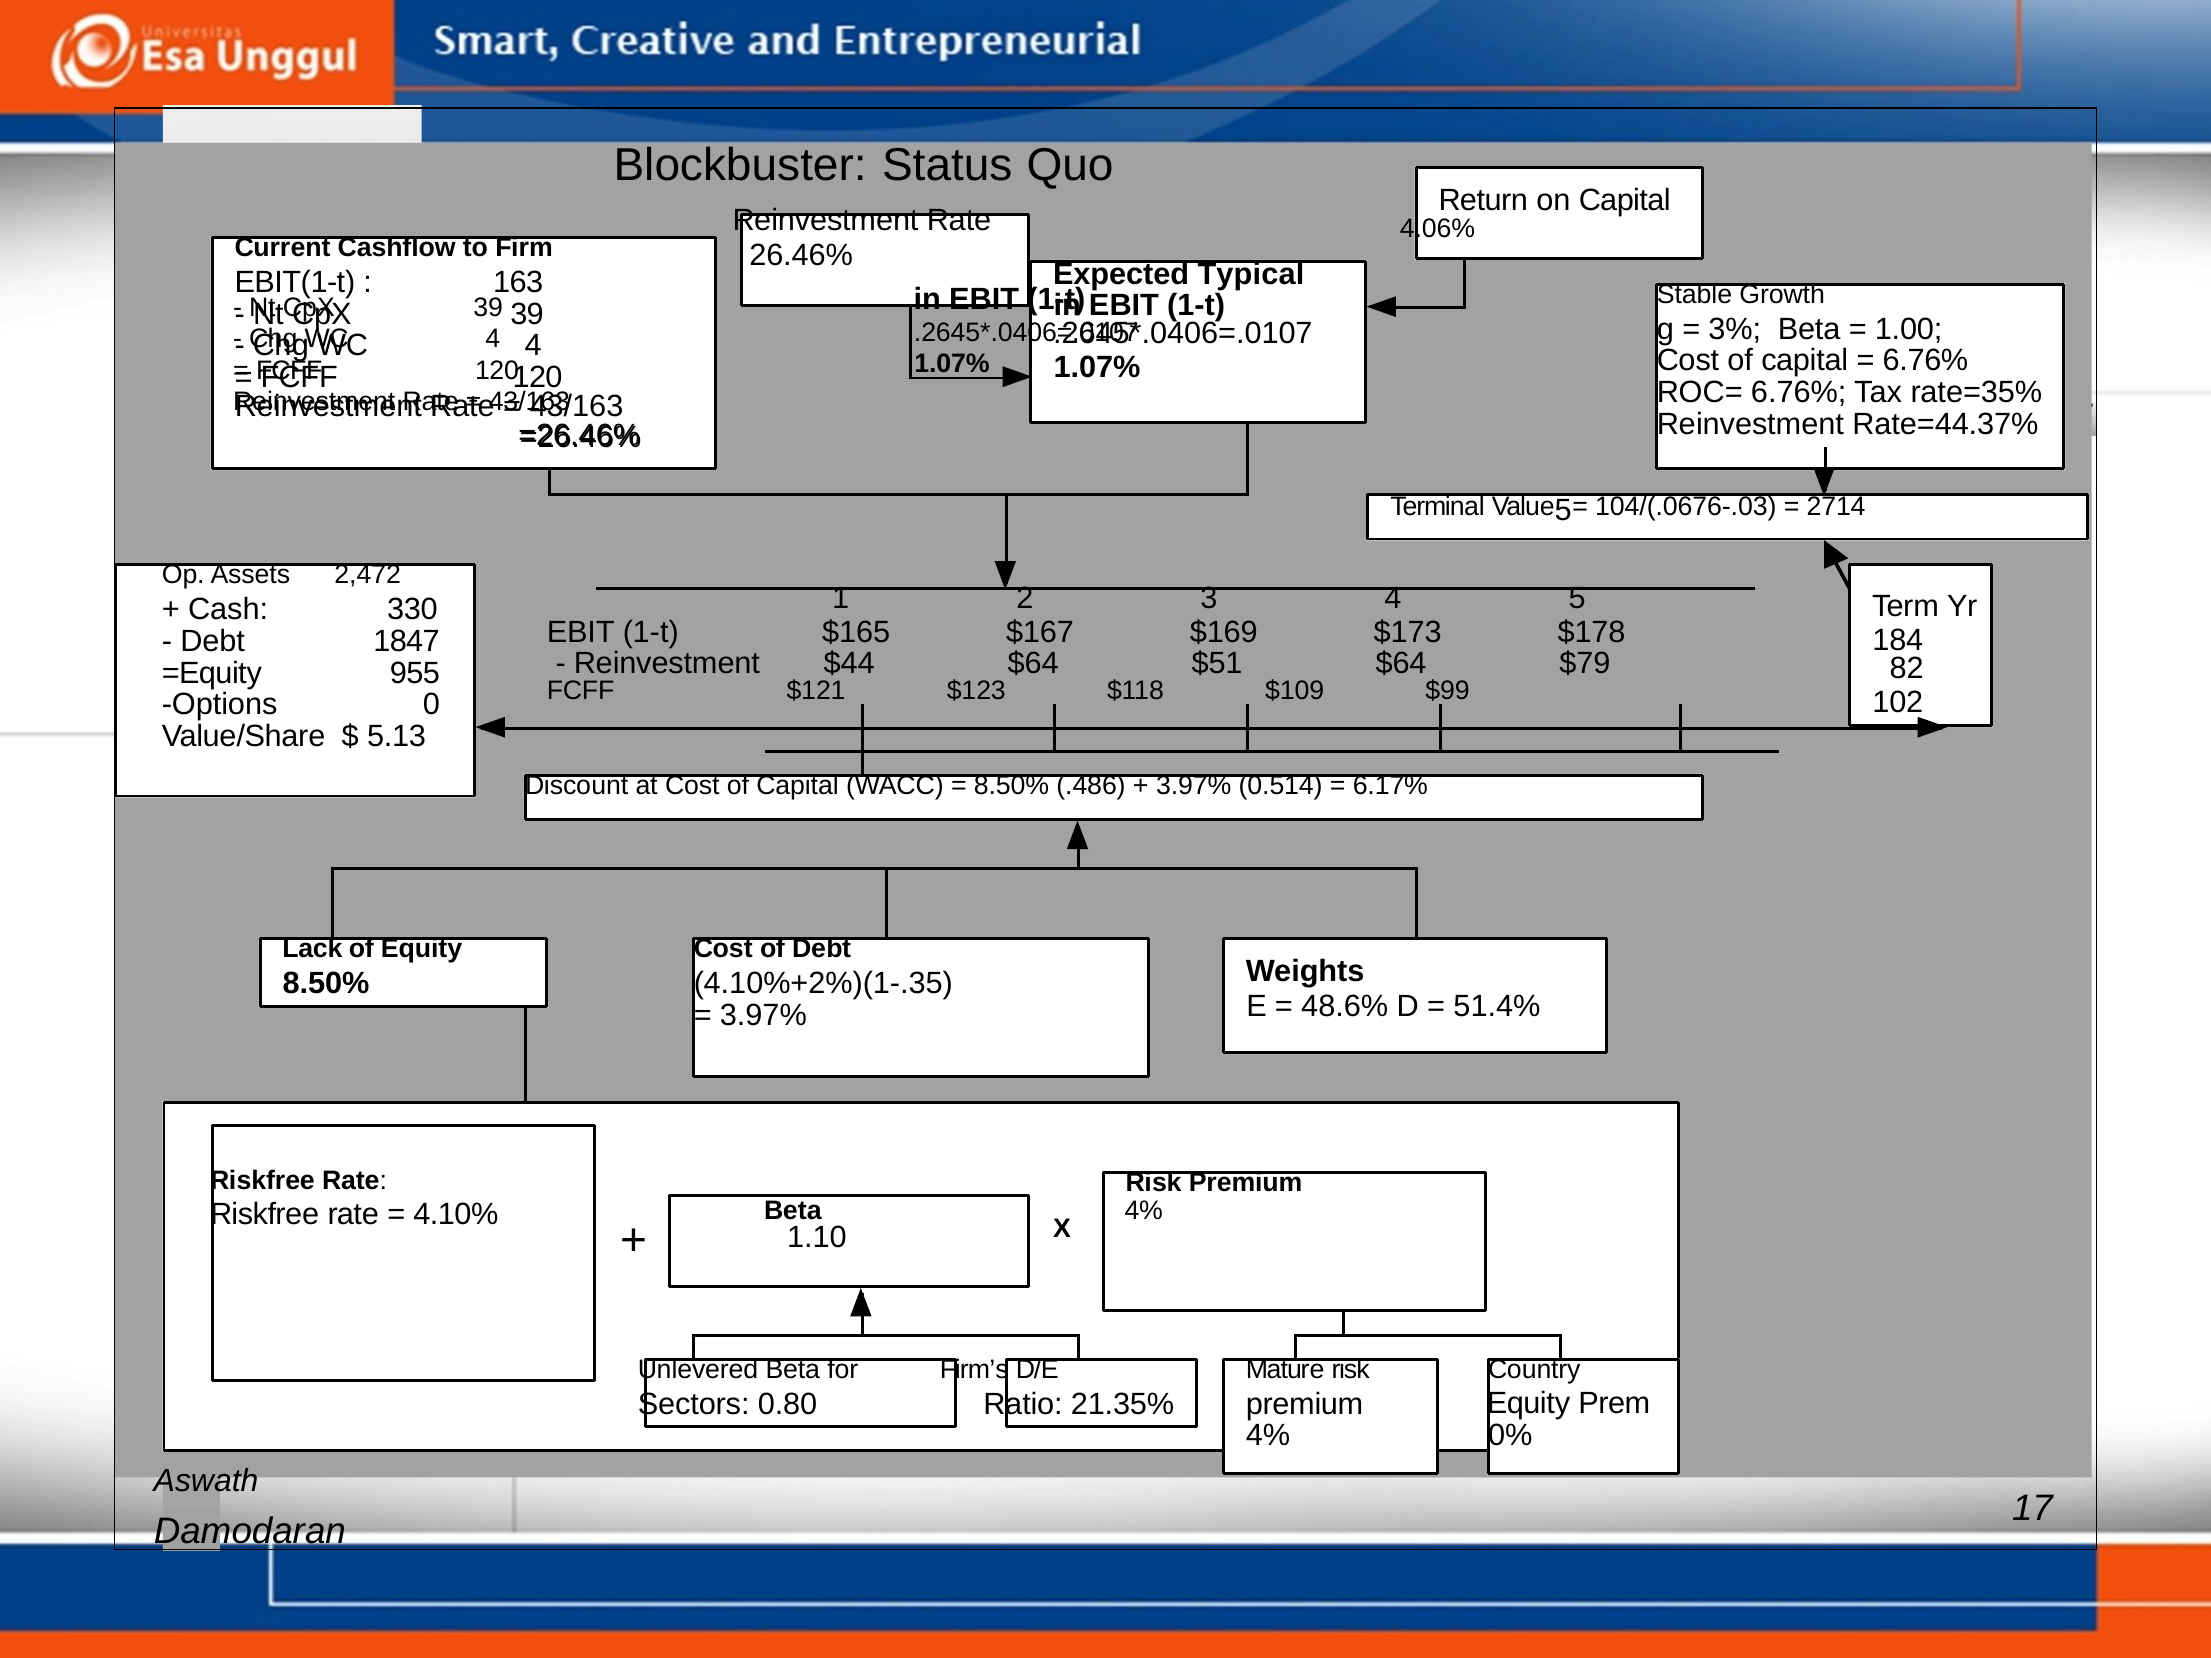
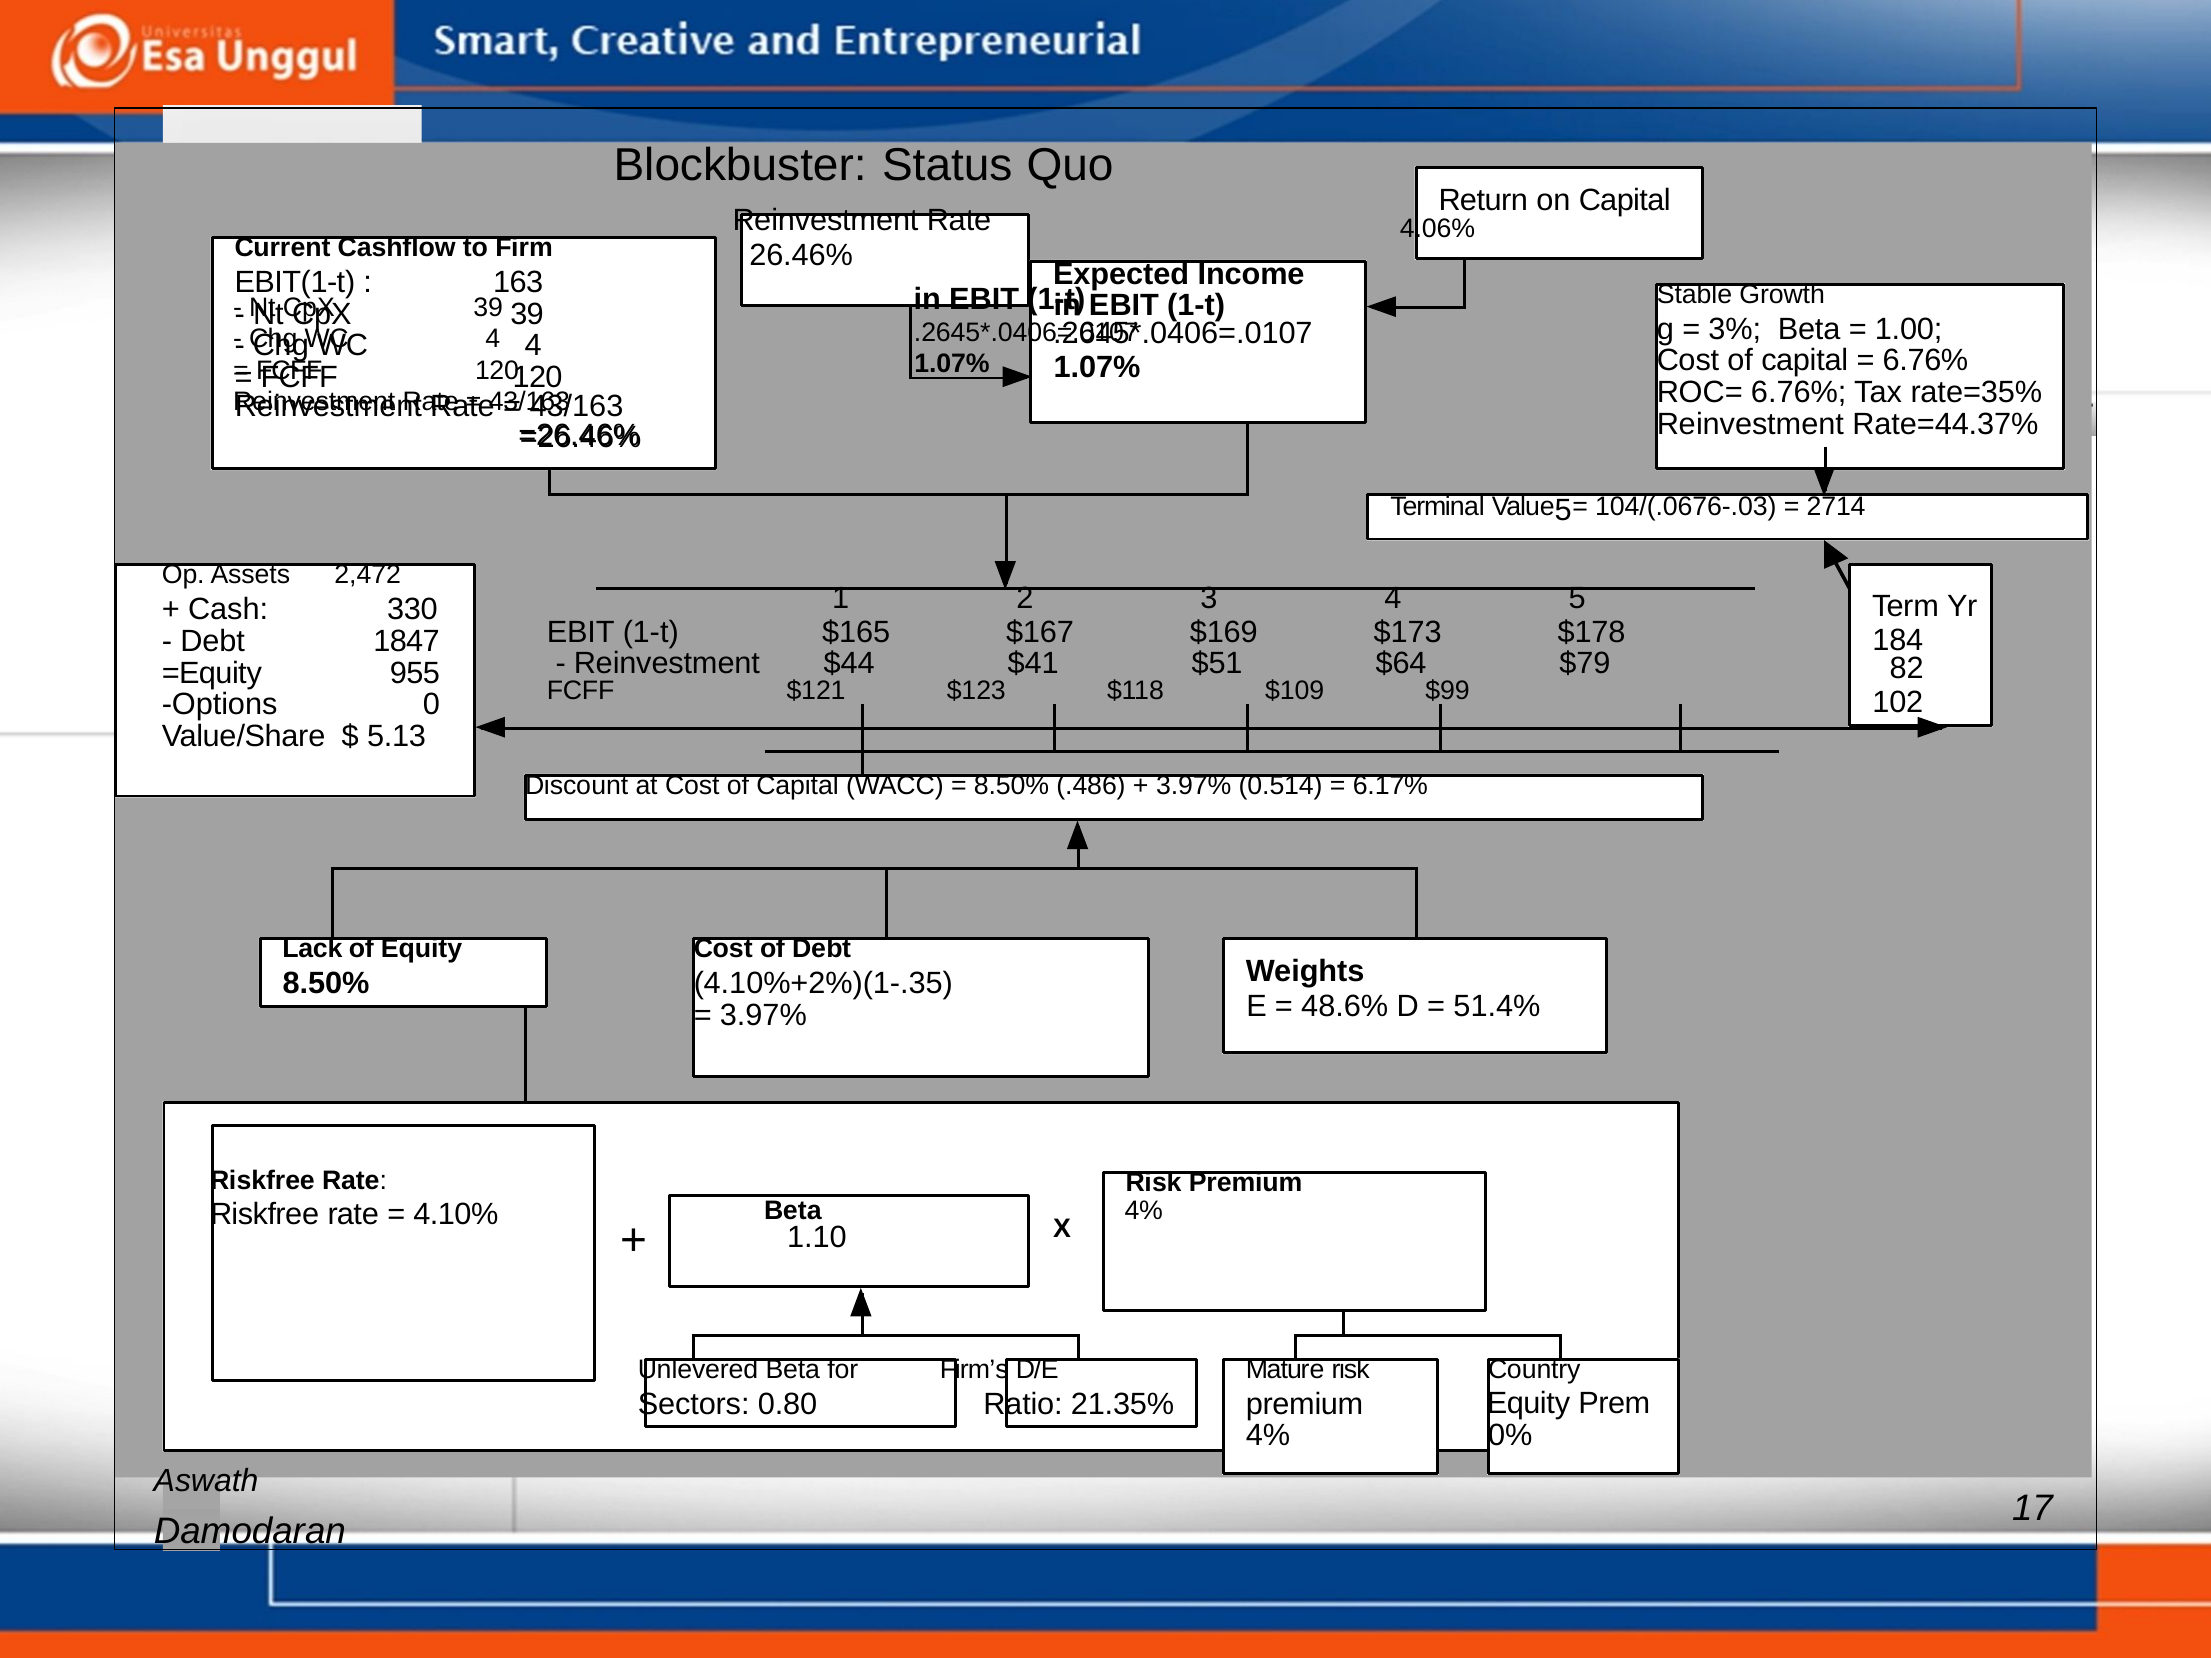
Typical: Typical -> Income (1251, 274)
$44 $64: $64 -> $41 (1033, 664)
